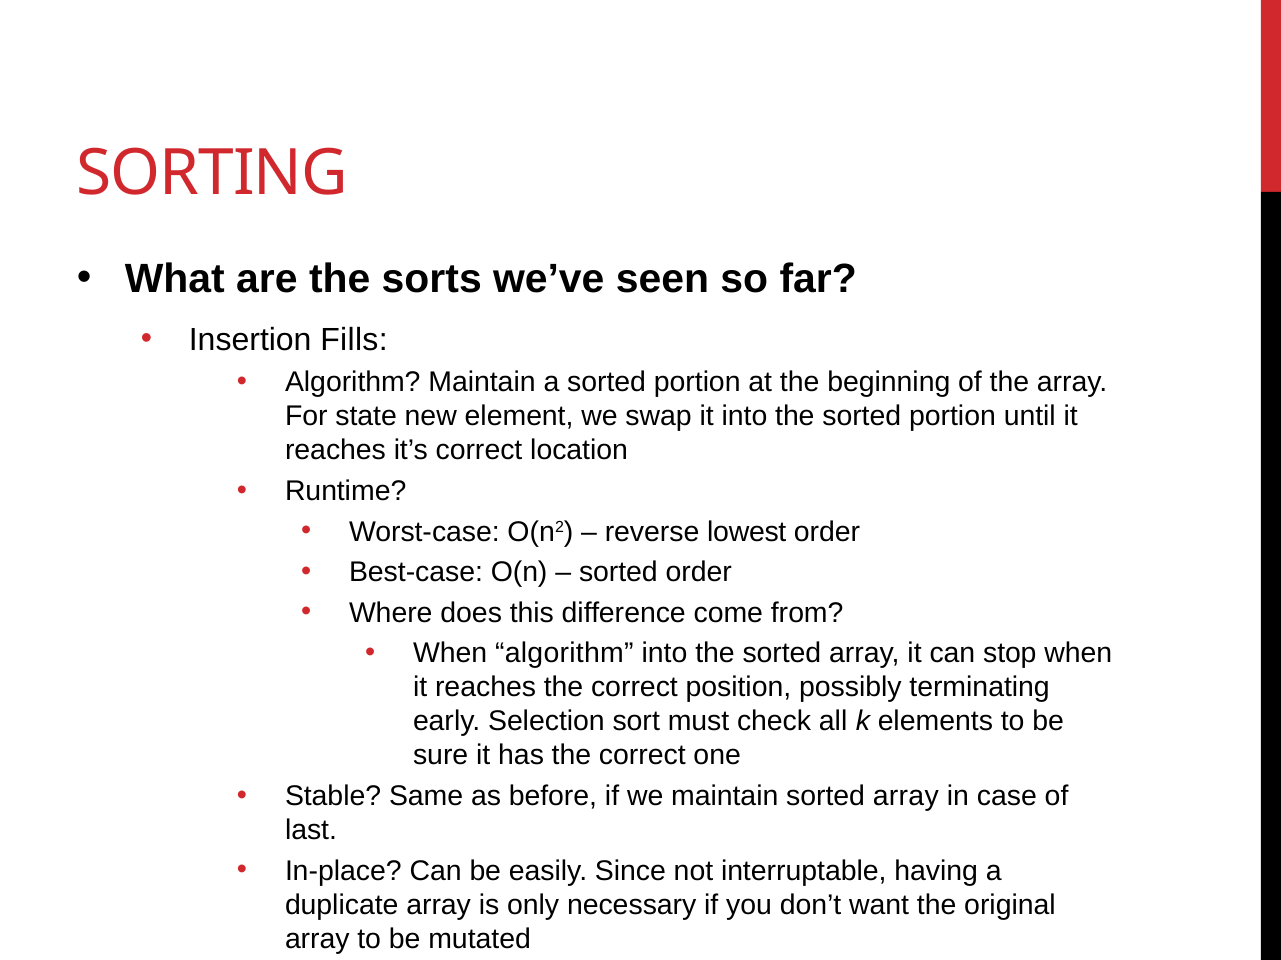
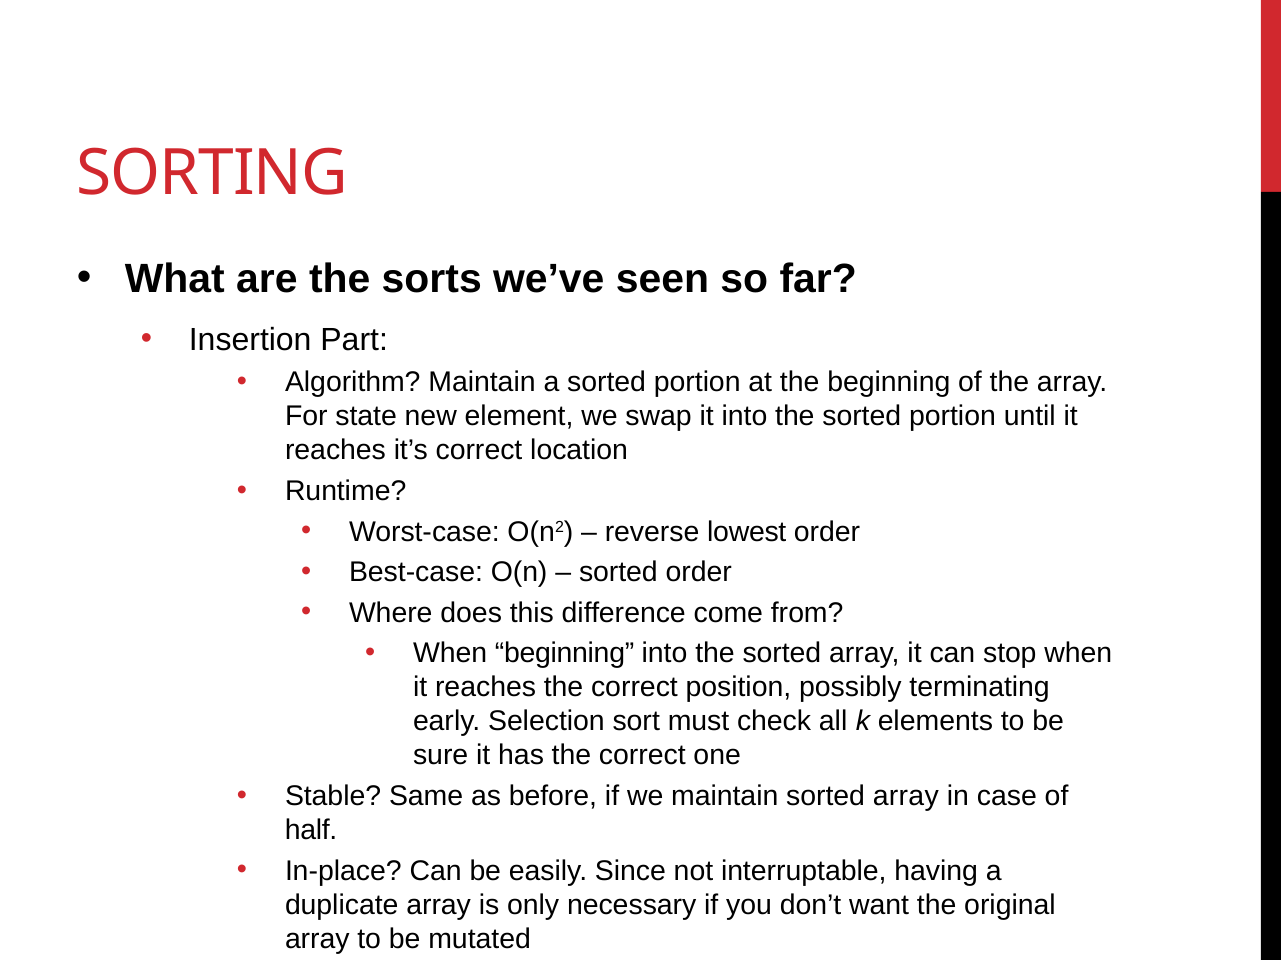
Fills: Fills -> Part (354, 340)
When algorithm: algorithm -> beginning (565, 654)
last: last -> half (311, 831)
